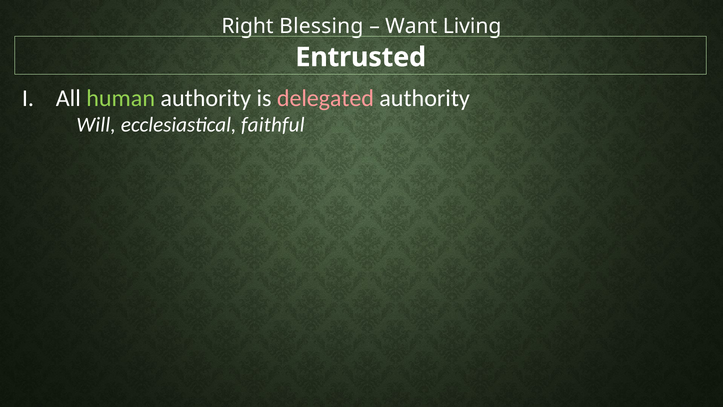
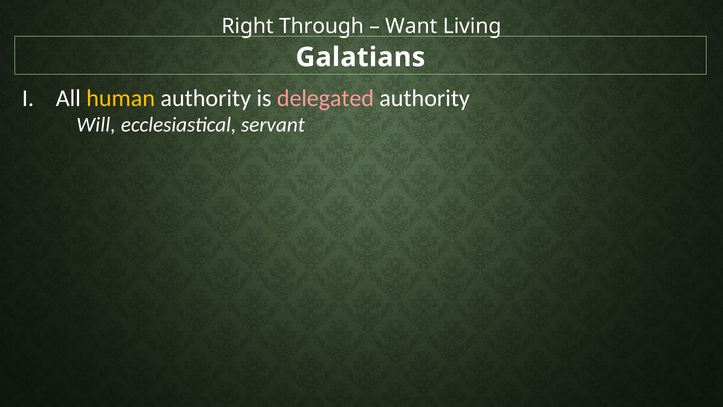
Blessing: Blessing -> Through (321, 26)
Entrusted: Entrusted -> Galatians (360, 57)
human colour: light green -> yellow (121, 98)
faithful: faithful -> servant (273, 125)
